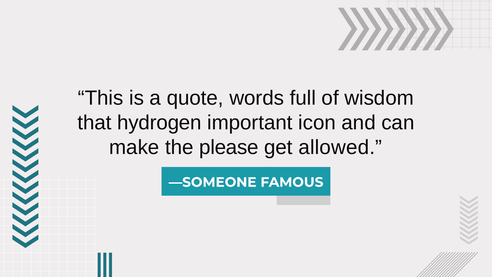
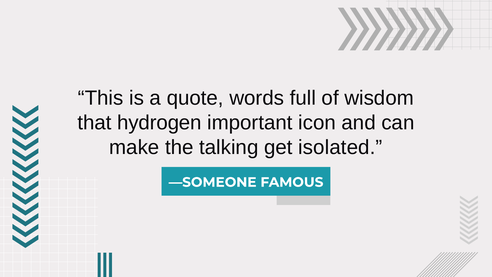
please: please -> talking (229, 147)
allowed: allowed -> isolated (340, 147)
